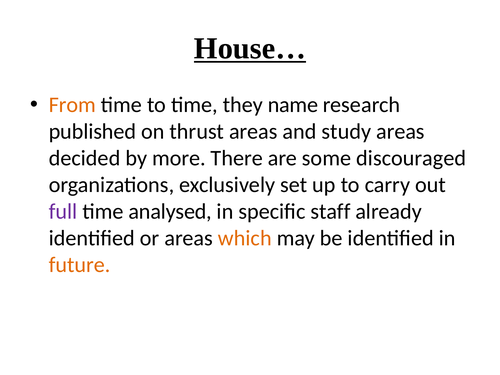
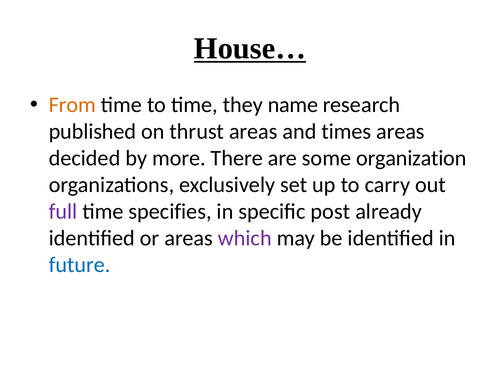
study: study -> times (346, 132)
discouraged: discouraged -> organization (411, 158)
analysed: analysed -> specifies (170, 212)
staff: staff -> post (330, 212)
which colour: orange -> purple (245, 238)
future colour: orange -> blue (80, 265)
